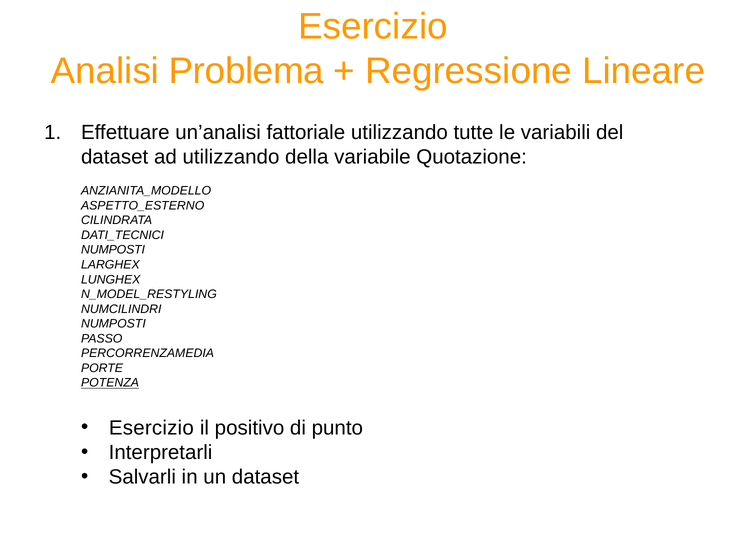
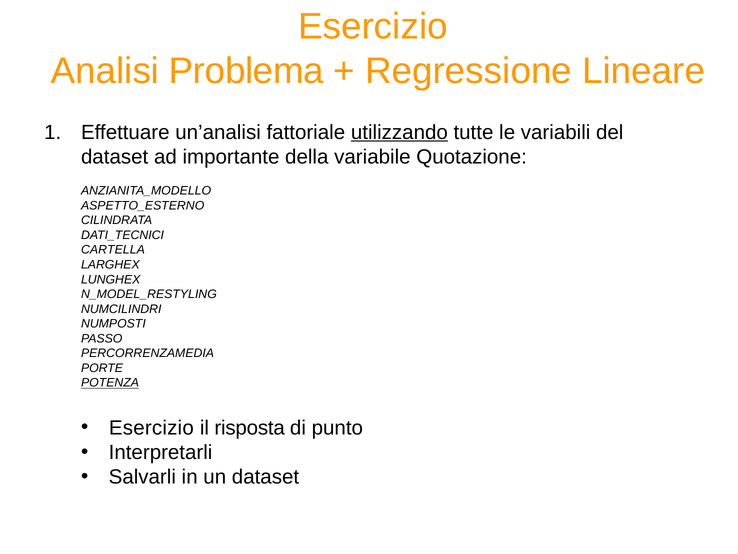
utilizzando underline: none -> present (399, 132)
ad utilizzando: utilizzando -> importante (231, 157)
NUMPOSTI: NUMPOSTI -> CARTELLA (113, 250)
positivo: positivo -> risposta (250, 427)
